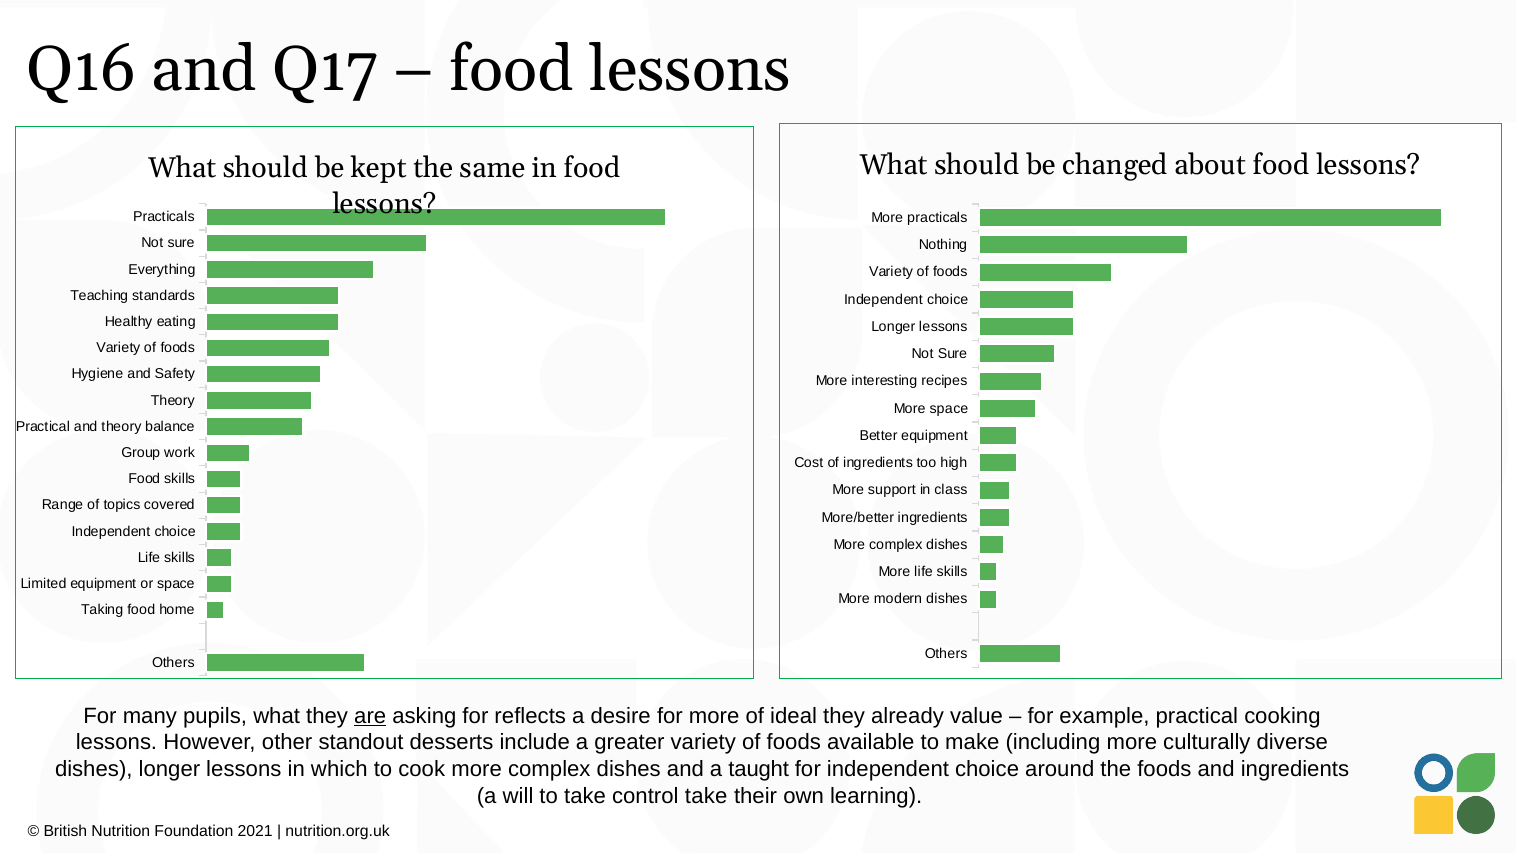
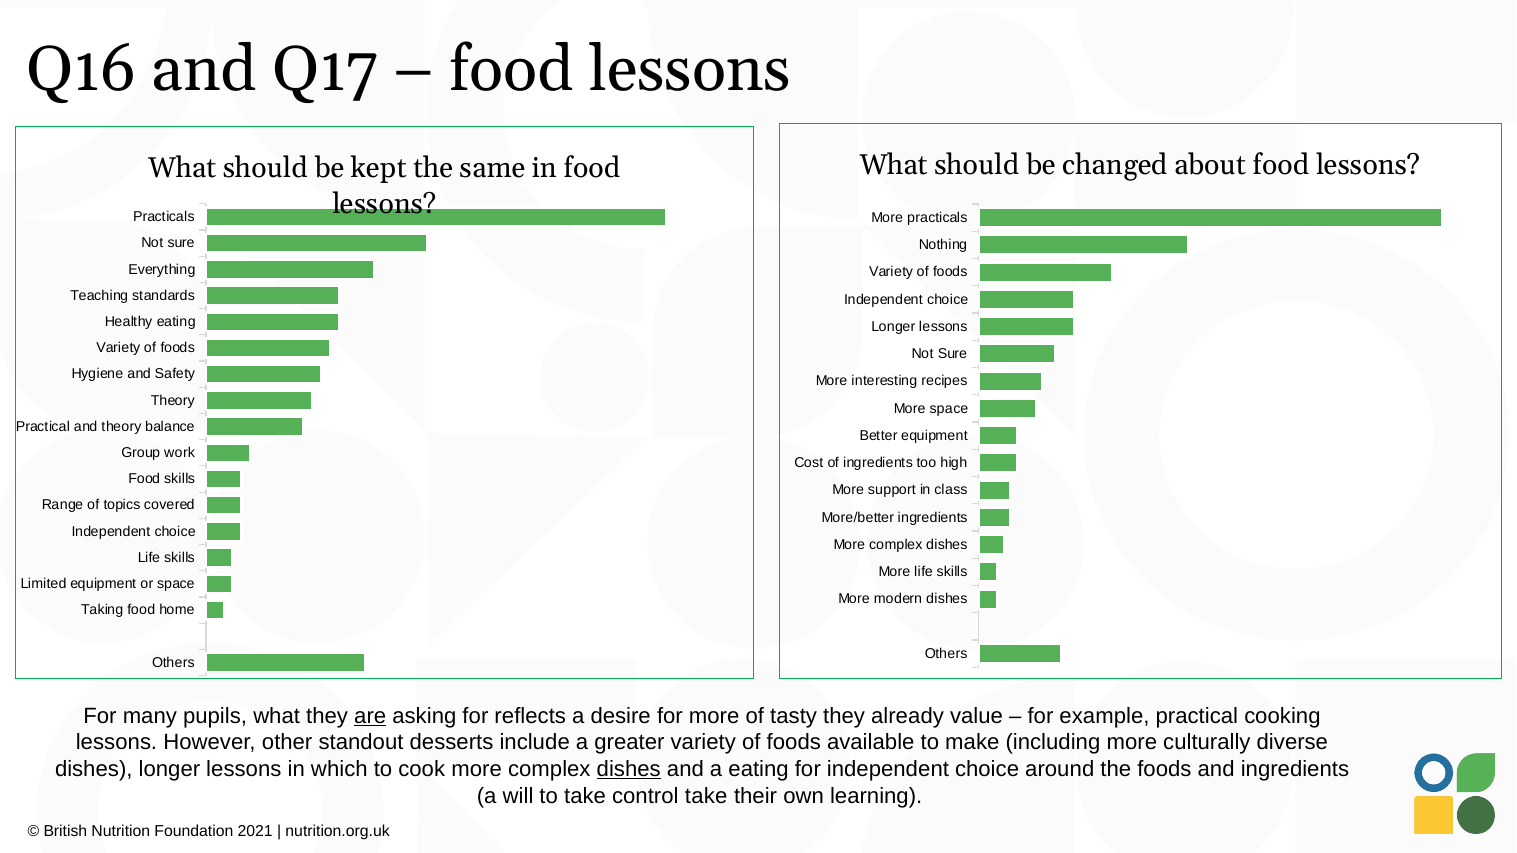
ideal: ideal -> tasty (794, 716)
dishes underline: none -> present (629, 769)
a taught: taught -> eating (759, 769)
